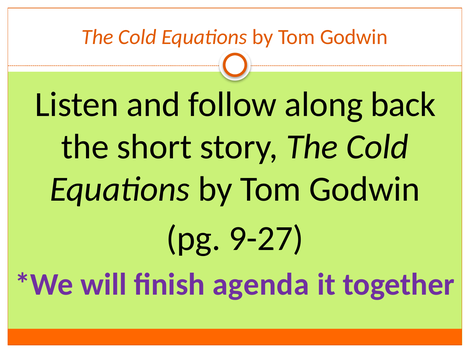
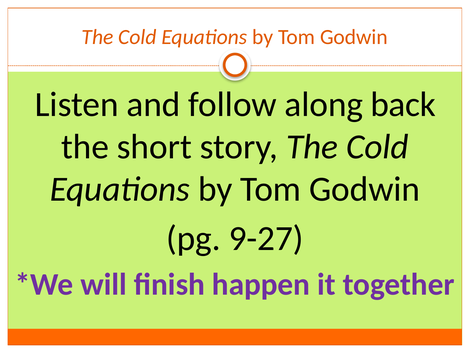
agenda: agenda -> happen (261, 284)
